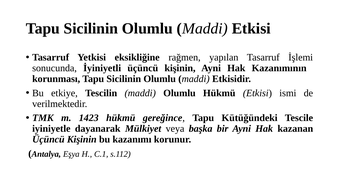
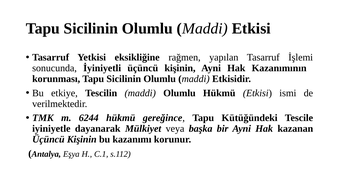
1423: 1423 -> 6244 (89, 118)
